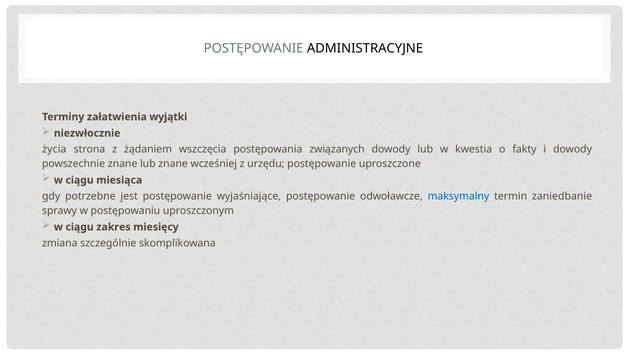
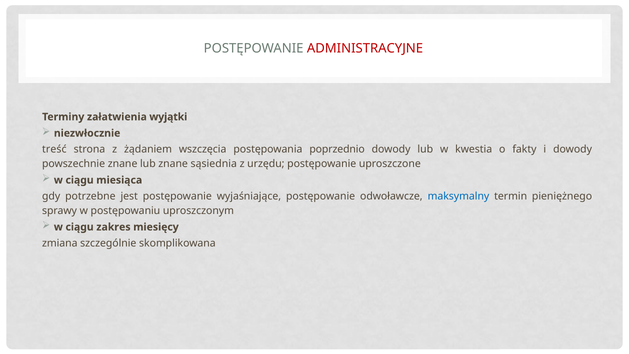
ADMINISTRACYJNE colour: black -> red (365, 49)
życia: życia -> treść (54, 149)
związanych: związanych -> poprzednio (337, 149)
wcześniej: wcześniej -> sąsiednia (214, 164)
zaniedbanie: zaniedbanie -> pieniężnego (562, 196)
